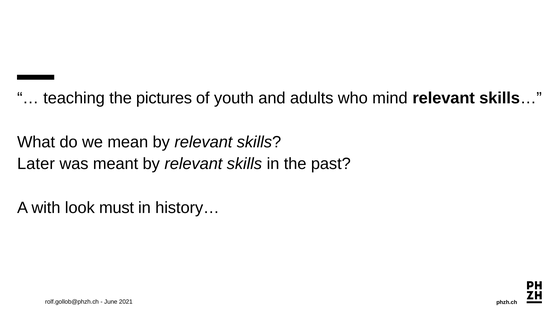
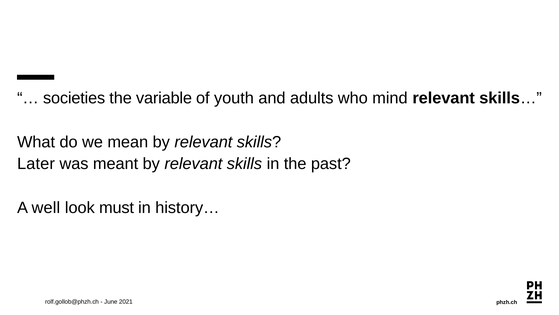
teaching: teaching -> societies (74, 98)
pictures: pictures -> variable (164, 98)
with: with -> well (46, 207)
